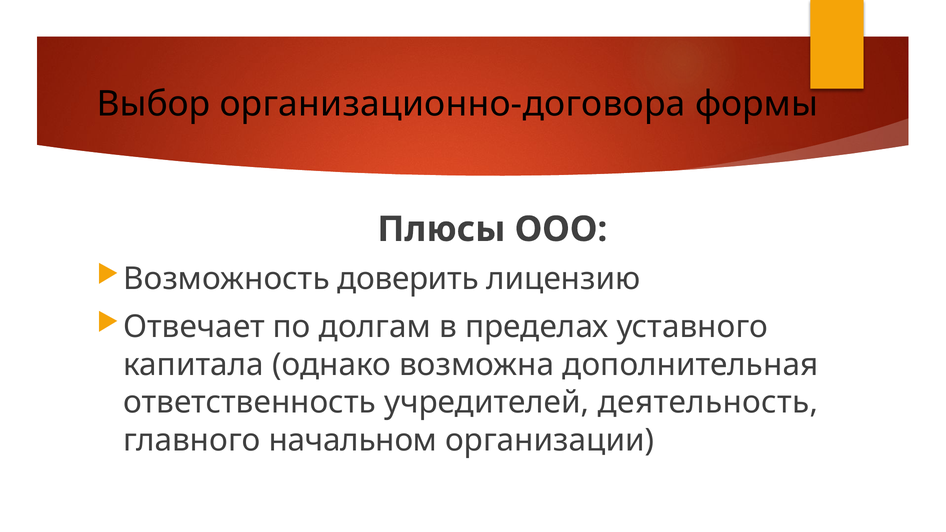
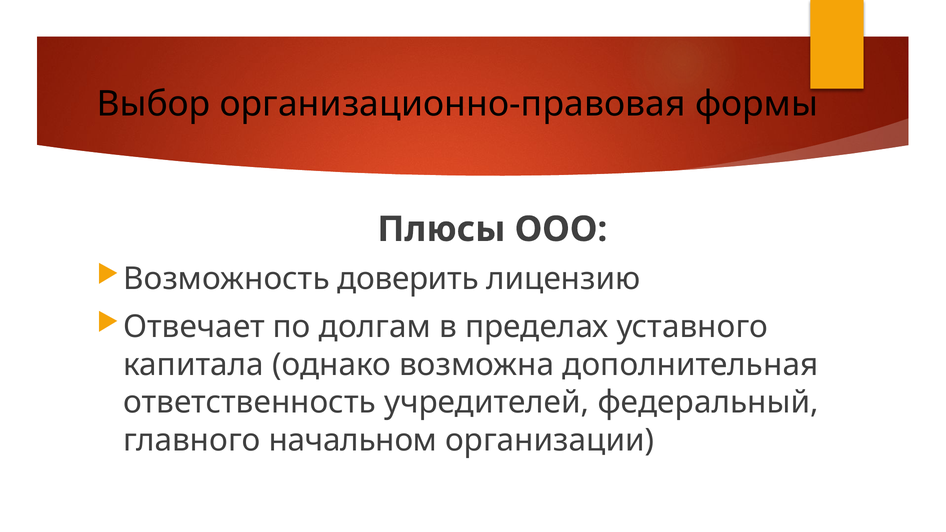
организационно-договора: организационно-договора -> организационно-правовая (453, 104)
деятельность: деятельность -> федеральный (708, 403)
